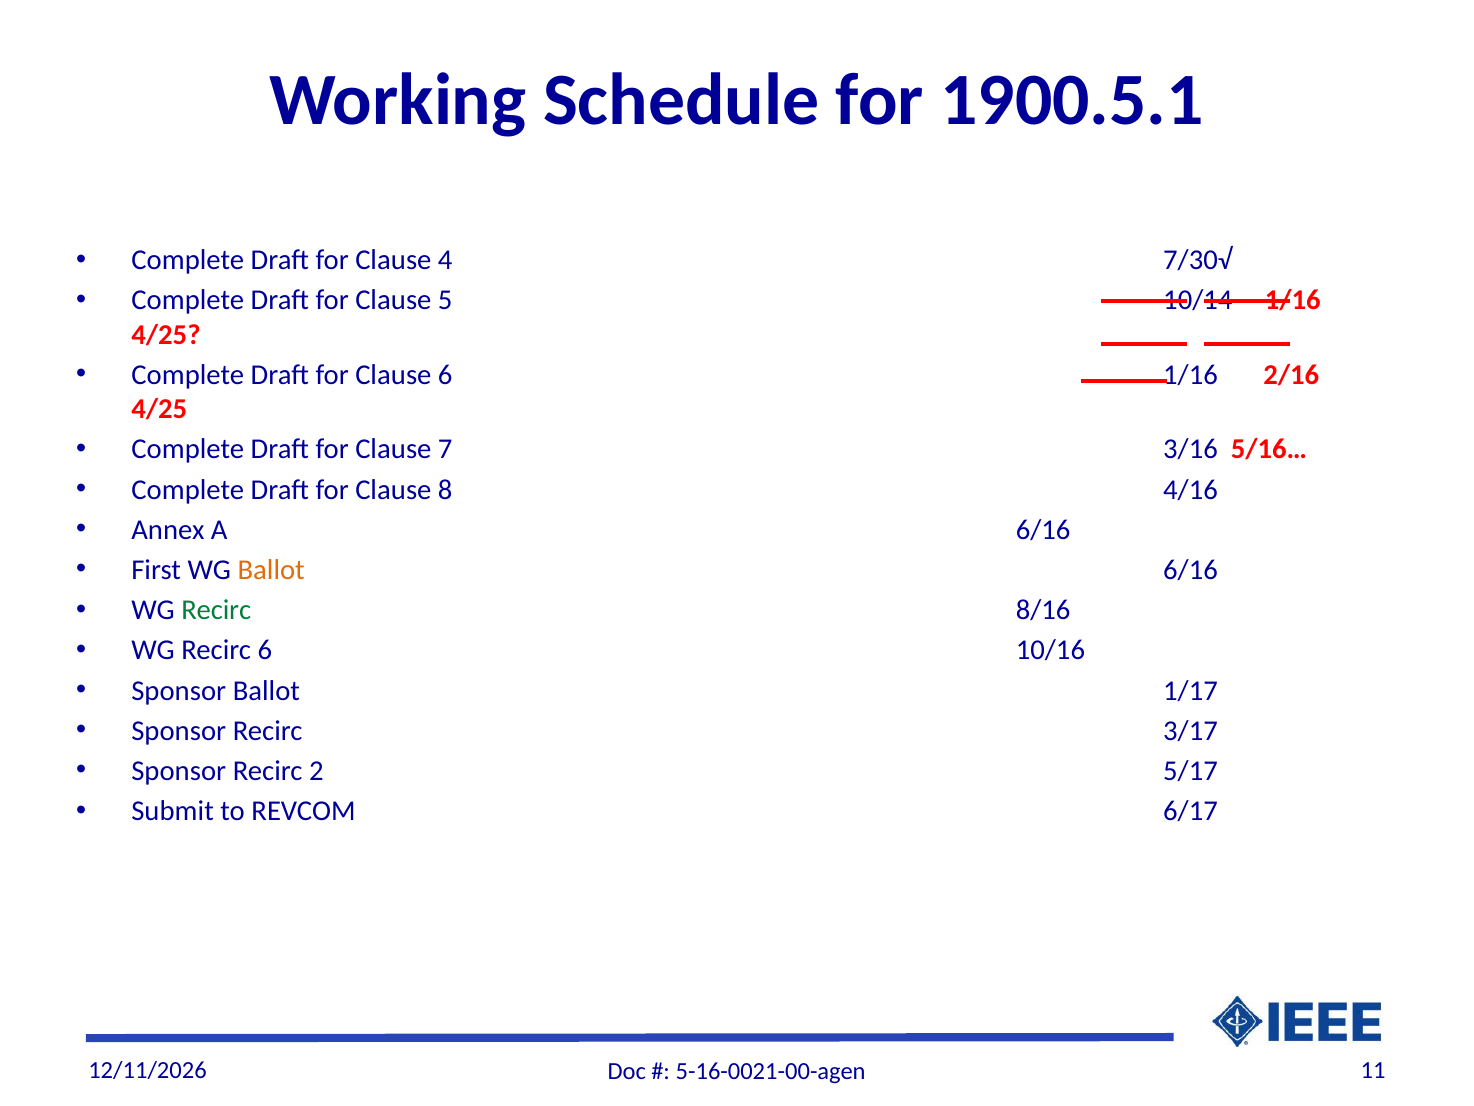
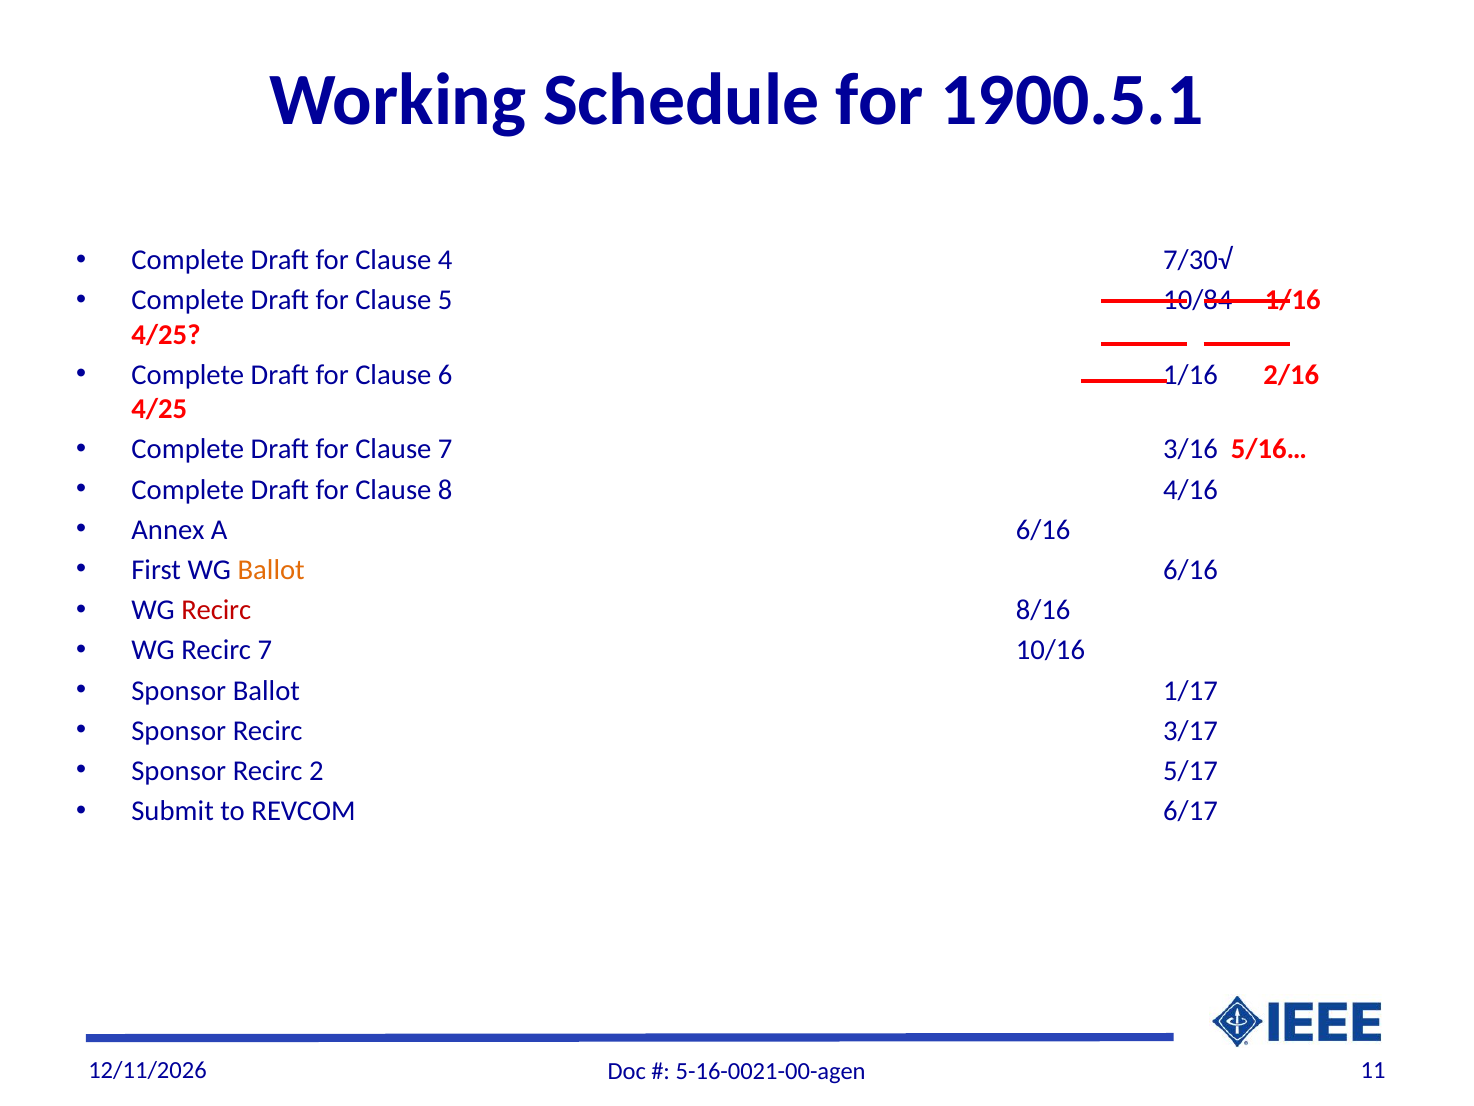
10/14: 10/14 -> 10/84 (1198, 300)
Recirc colour: green -> red (216, 610)
Recirc 6: 6 -> 7 (265, 650)
